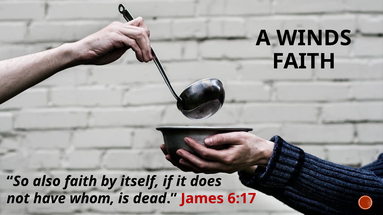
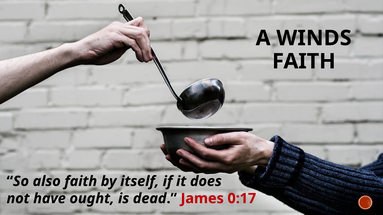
whom: whom -> ought (92, 199)
6:17: 6:17 -> 0:17 (242, 199)
